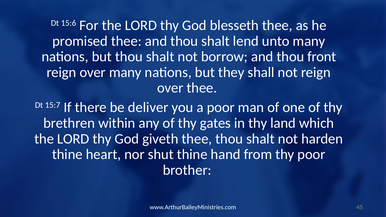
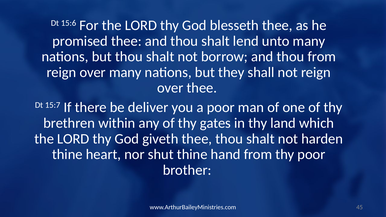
thou front: front -> from (322, 57)
